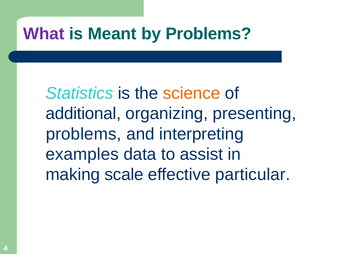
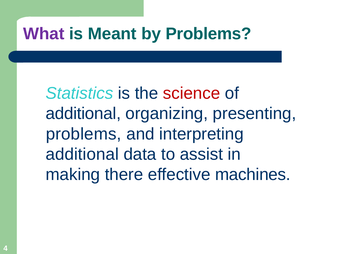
science colour: orange -> red (192, 93)
examples: examples -> additional (82, 154)
scale: scale -> there (124, 174)
particular: particular -> machines (253, 174)
